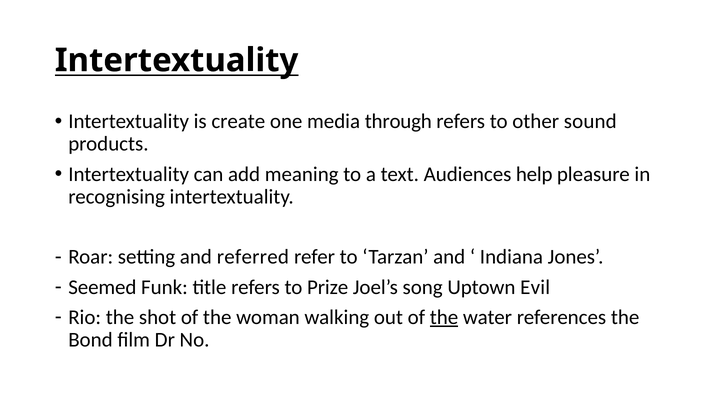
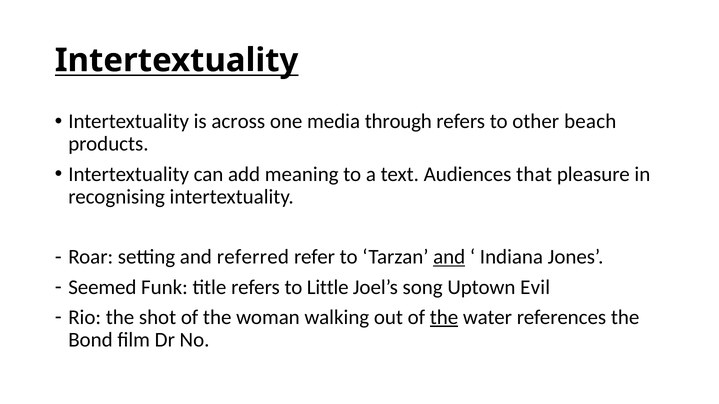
create: create -> across (238, 122)
sound: sound -> beach (590, 122)
help: help -> that (534, 174)
and underline: none -> present (449, 257)
Prize: Prize -> Little (328, 287)
